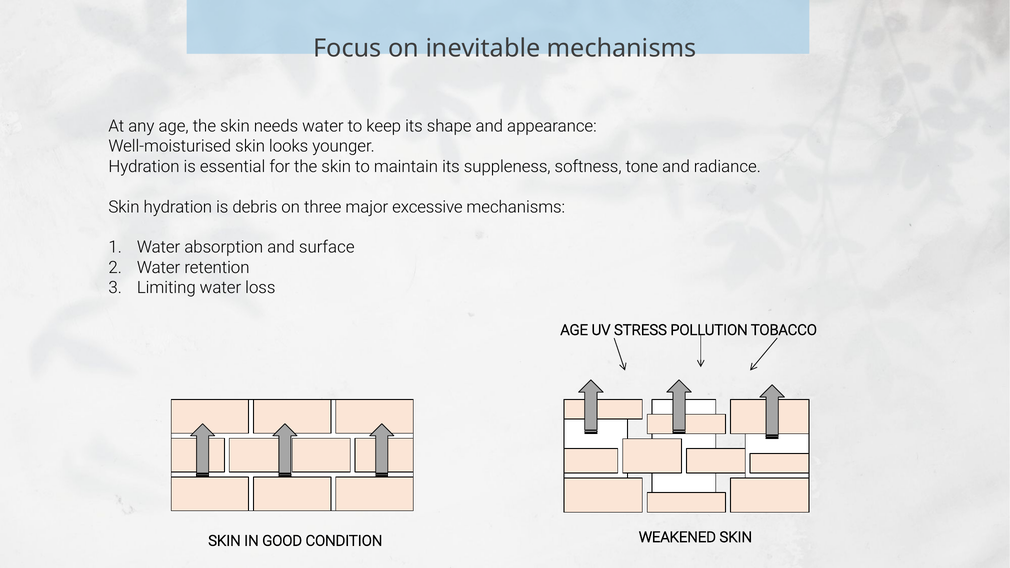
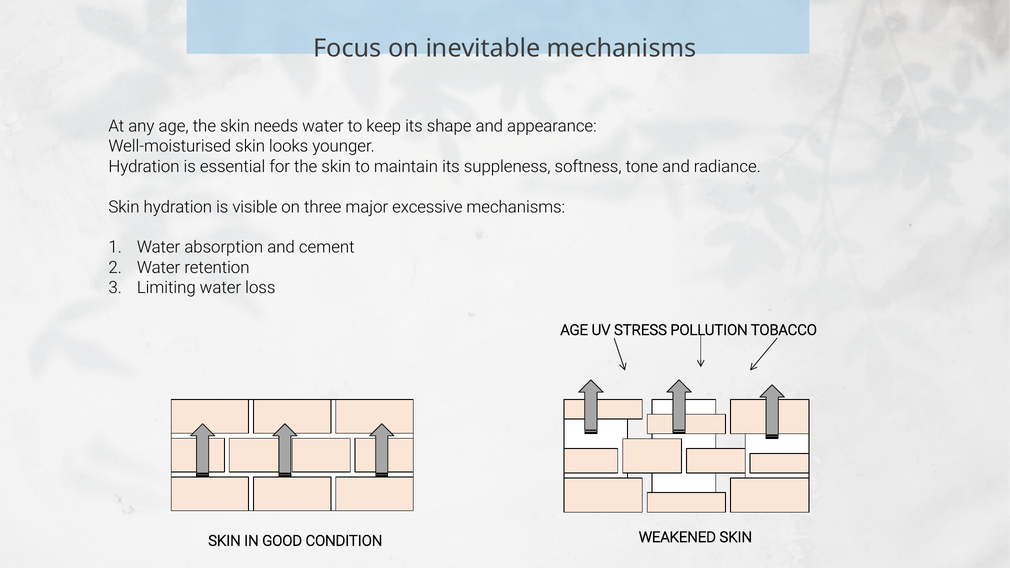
debris: debris -> visible (255, 207)
surface: surface -> cement (327, 247)
